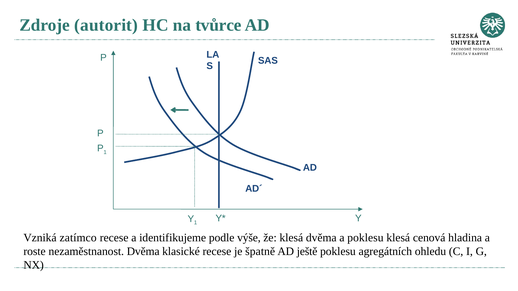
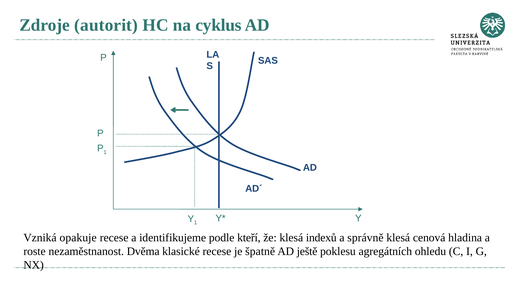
tvůrce: tvůrce -> cyklus (218, 25)
zatímco: zatímco -> opakuje (78, 238)
výše: výše -> kteří (249, 238)
klesá dvěma: dvěma -> indexů (321, 238)
a poklesu: poklesu -> správně (365, 238)
